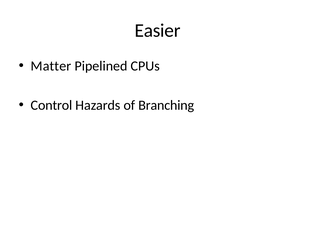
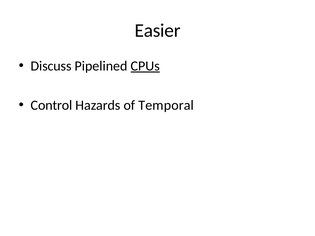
Matter: Matter -> Discuss (51, 66)
CPUs underline: none -> present (145, 66)
Branching: Branching -> Temporal (166, 105)
